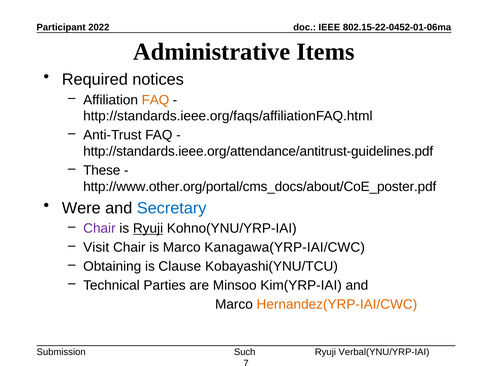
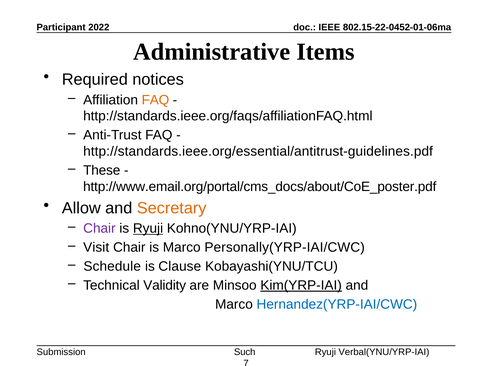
http://standards.ieee.org/attendance/antitrust-guidelines.pdf: http://standards.ieee.org/attendance/antitrust-guidelines.pdf -> http://standards.ieee.org/essential/antitrust-guidelines.pdf (258, 151)
http://www.other.org/portal/cms_docs/about/CoE_poster.pdf: http://www.other.org/portal/cms_docs/about/CoE_poster.pdf -> http://www.email.org/portal/cms_docs/about/CoE_poster.pdf (260, 187)
Were: Were -> Allow (81, 208)
Secretary colour: blue -> orange (172, 208)
Kanagawa(YRP-IAI/CWC: Kanagawa(YRP-IAI/CWC -> Personally(YRP-IAI/CWC (285, 247)
Obtaining: Obtaining -> Schedule (112, 266)
Parties: Parties -> Validity (165, 285)
Kim(YRP-IAI underline: none -> present (301, 285)
Hernandez(YRP-IAI/CWC colour: orange -> blue (337, 304)
